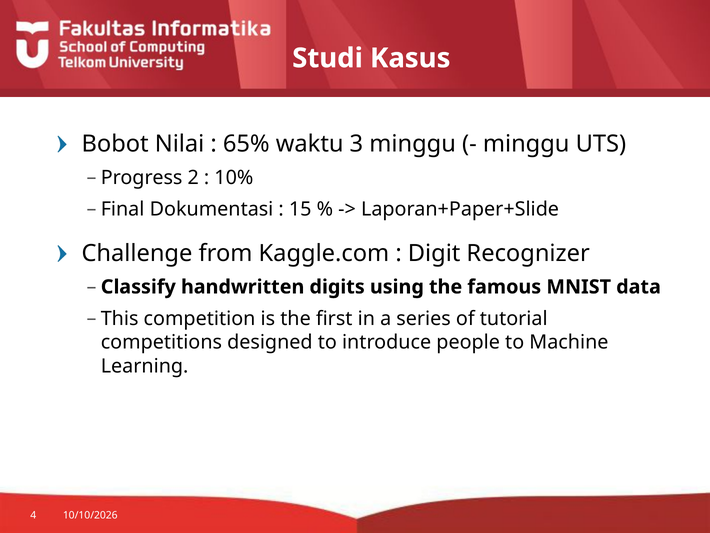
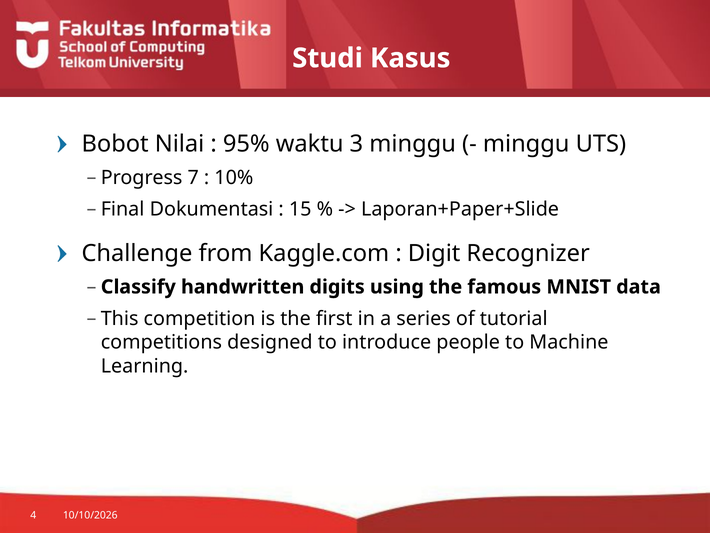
65%: 65% -> 95% (246, 144)
2: 2 -> 7 (193, 177)
